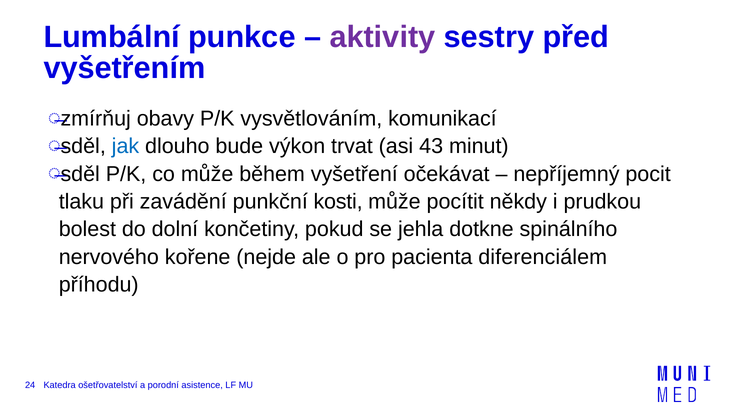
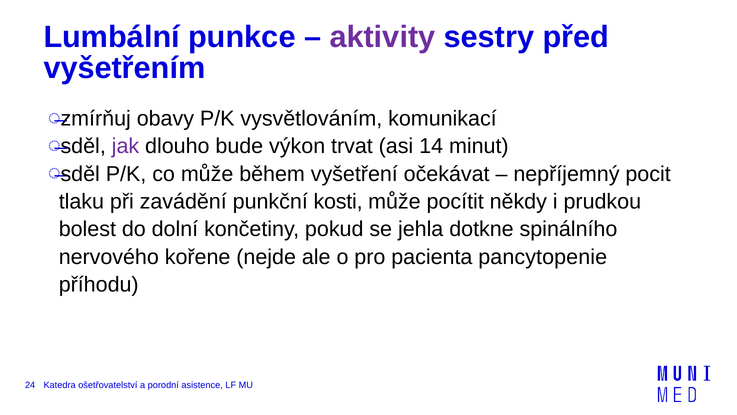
jak colour: blue -> purple (125, 146)
43: 43 -> 14 (431, 146)
diferenciálem: diferenciálem -> pancytopenie (543, 257)
